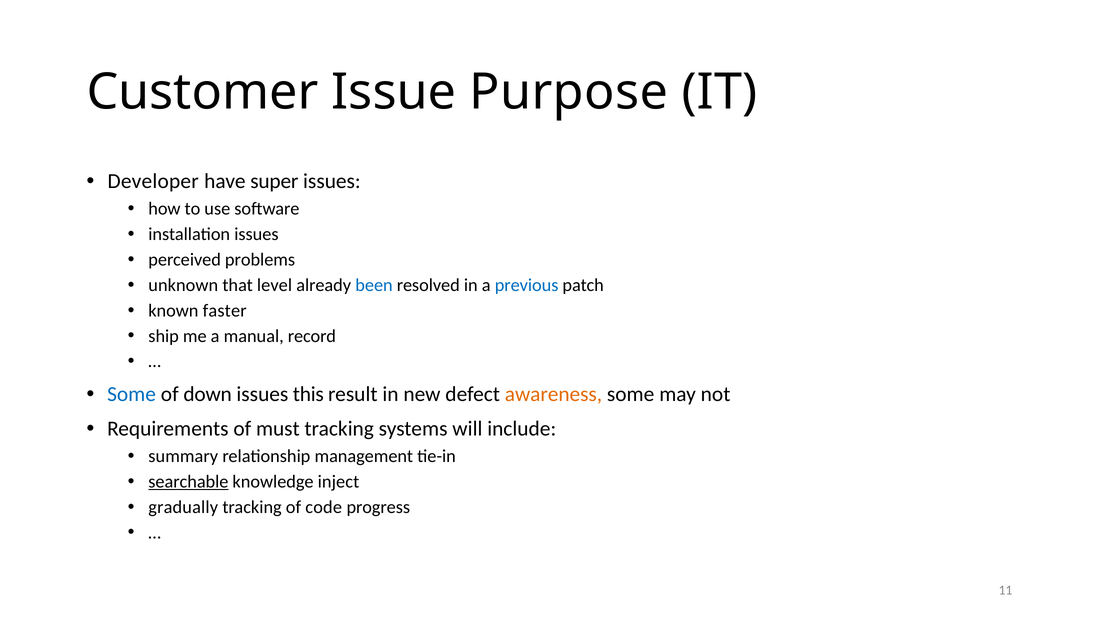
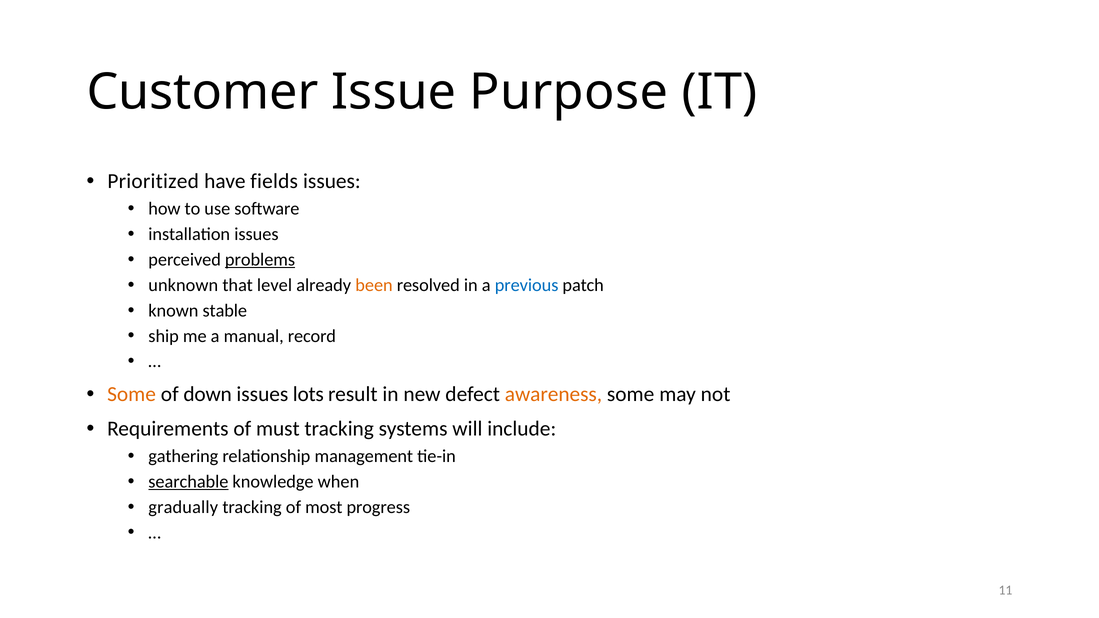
Developer: Developer -> Prioritized (153, 181)
super: super -> fields (274, 181)
problems underline: none -> present (260, 260)
been colour: blue -> orange (374, 285)
faster: faster -> stable (225, 311)
Some colour: blue -> orange (132, 394)
this: this -> lots (308, 394)
summary: summary -> gathering (183, 456)
inject: inject -> when (338, 482)
code: code -> most (324, 507)
